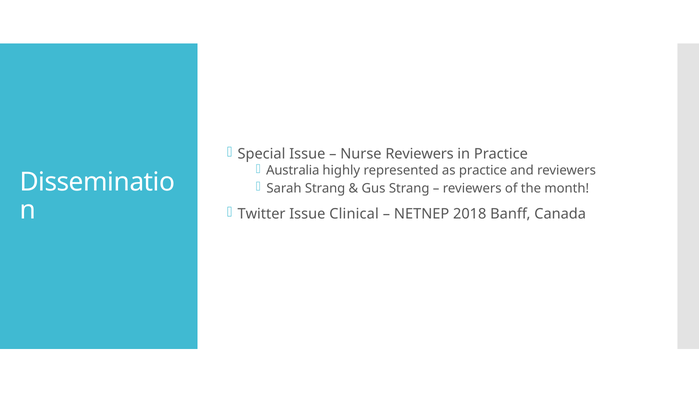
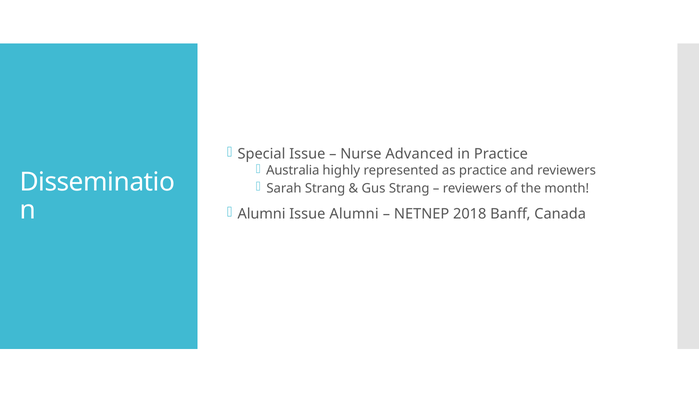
Nurse Reviewers: Reviewers -> Advanced (419, 154)
Twitter: Twitter -> Alumni (262, 214)
Issue Clinical: Clinical -> Alumni (354, 214)
